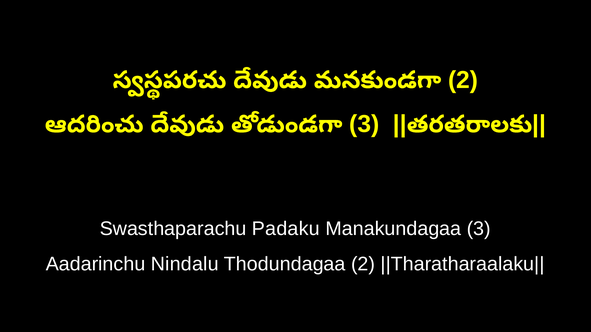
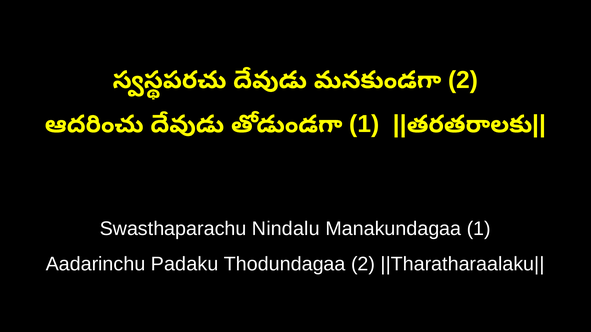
3: 3 -> 1 (364, 124)
Padaku: Padaku -> Nindalu (286, 229)
Manakundagaa 3: 3 -> 1 (479, 229)
Nindalu: Nindalu -> Padaku (185, 264)
